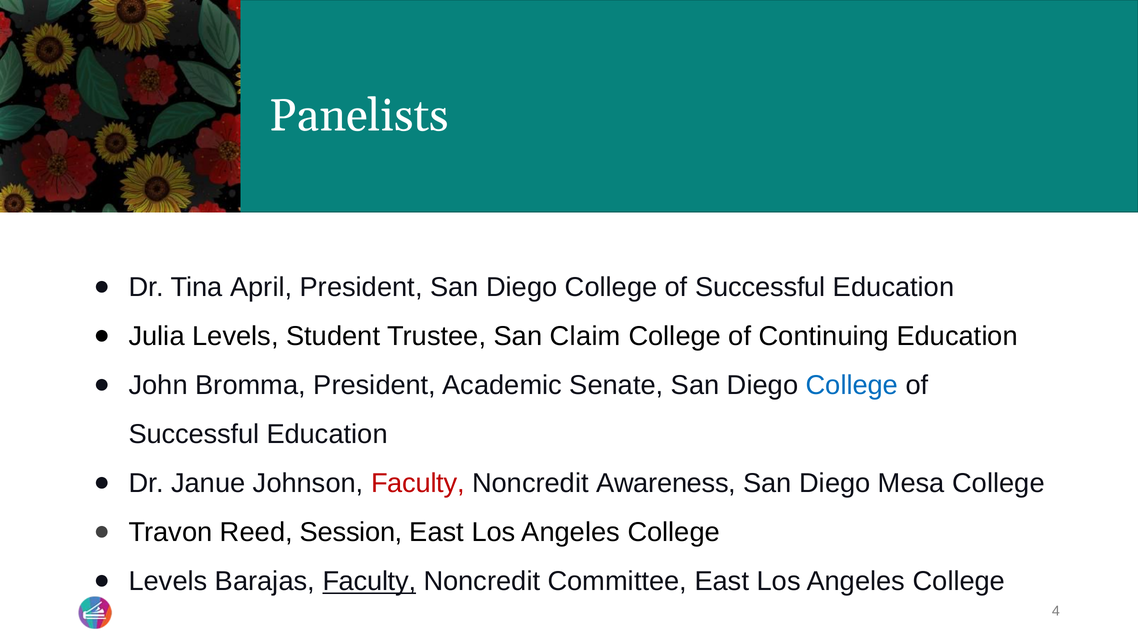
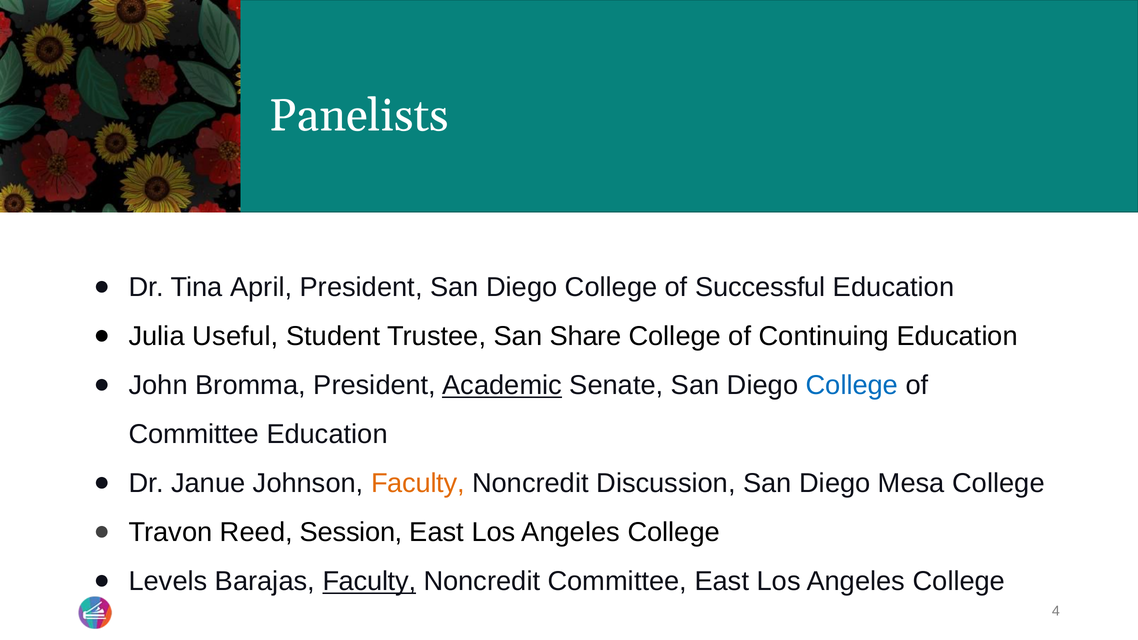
Julia Levels: Levels -> Useful (235, 336)
Claim: Claim -> Share (586, 336)
Academic underline: none -> present (502, 385)
Successful: Successful -> Committee (194, 434)
Faculty colour: red -> orange (418, 483)
Awareness: Awareness -> Discussion (666, 483)
